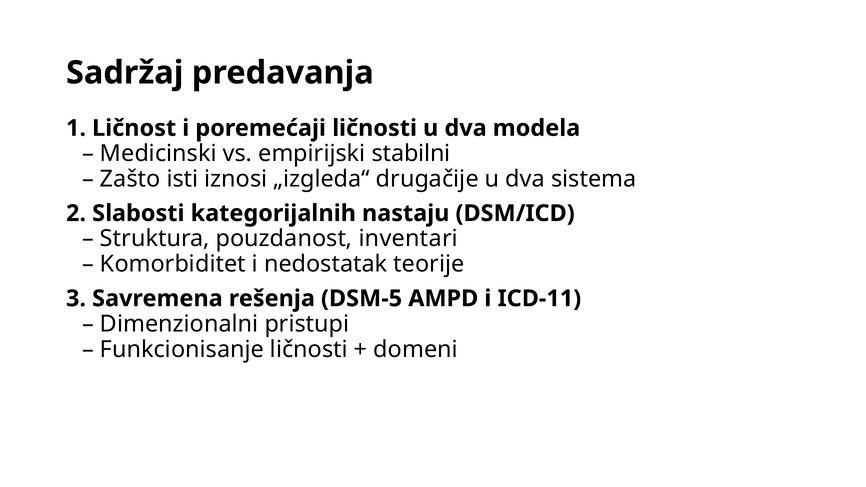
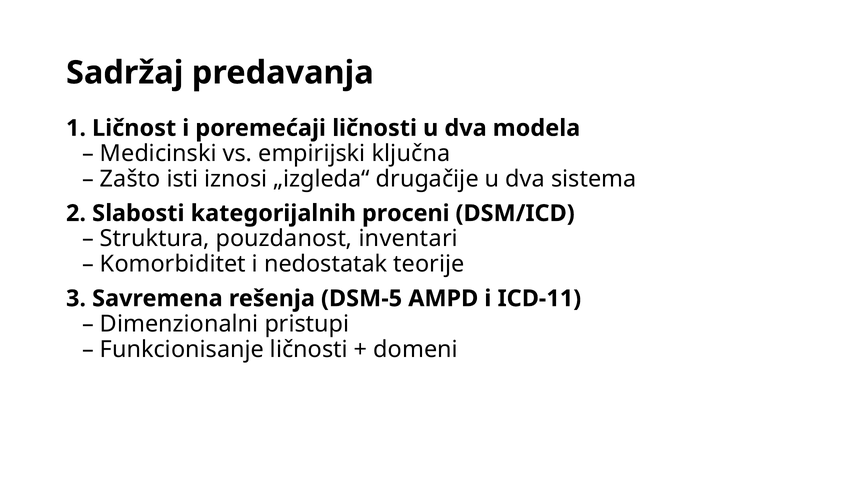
stabilni: stabilni -> ključna (411, 154)
nastaju: nastaju -> proceni (406, 213)
